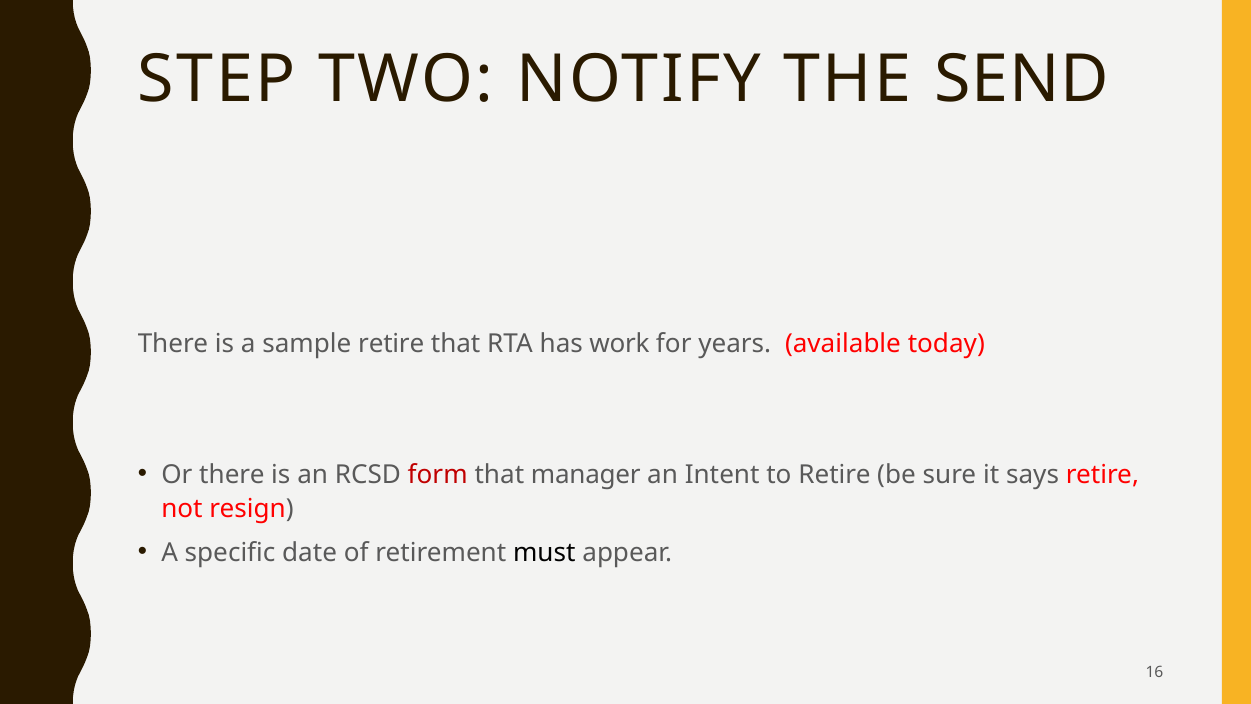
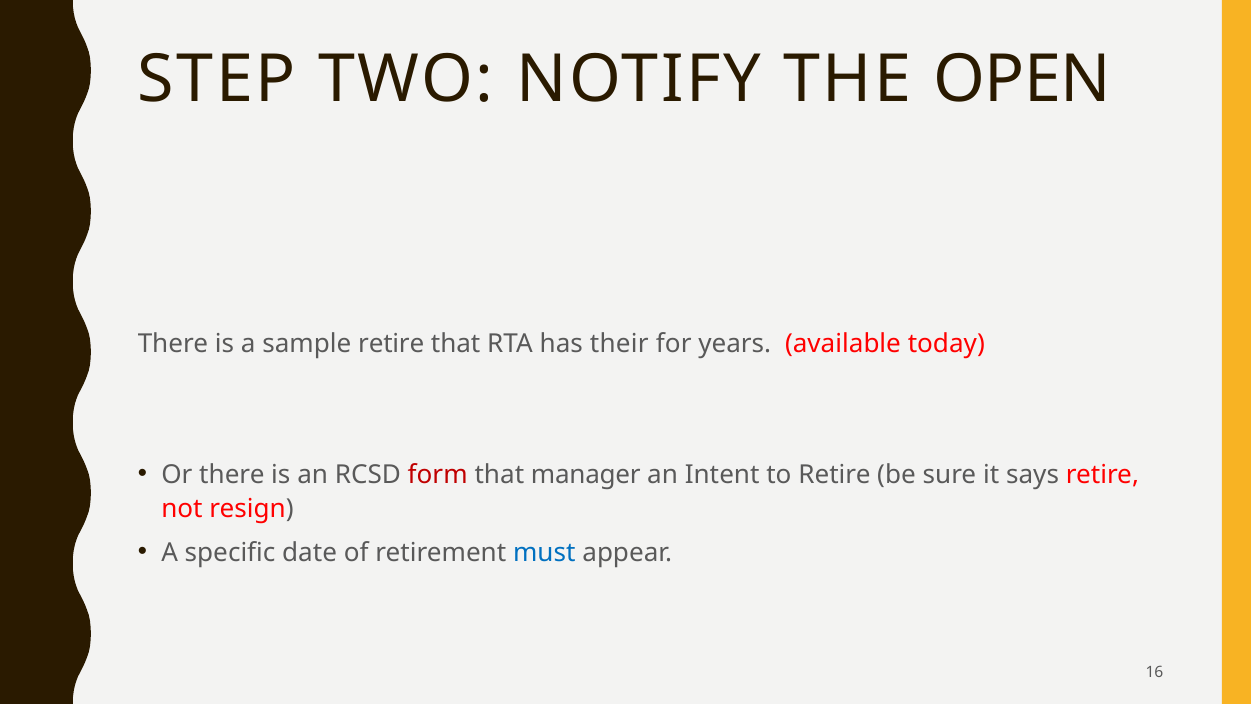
SEND: SEND -> OPEN (1022, 79)
work: work -> their (619, 344)
must colour: black -> blue (544, 552)
